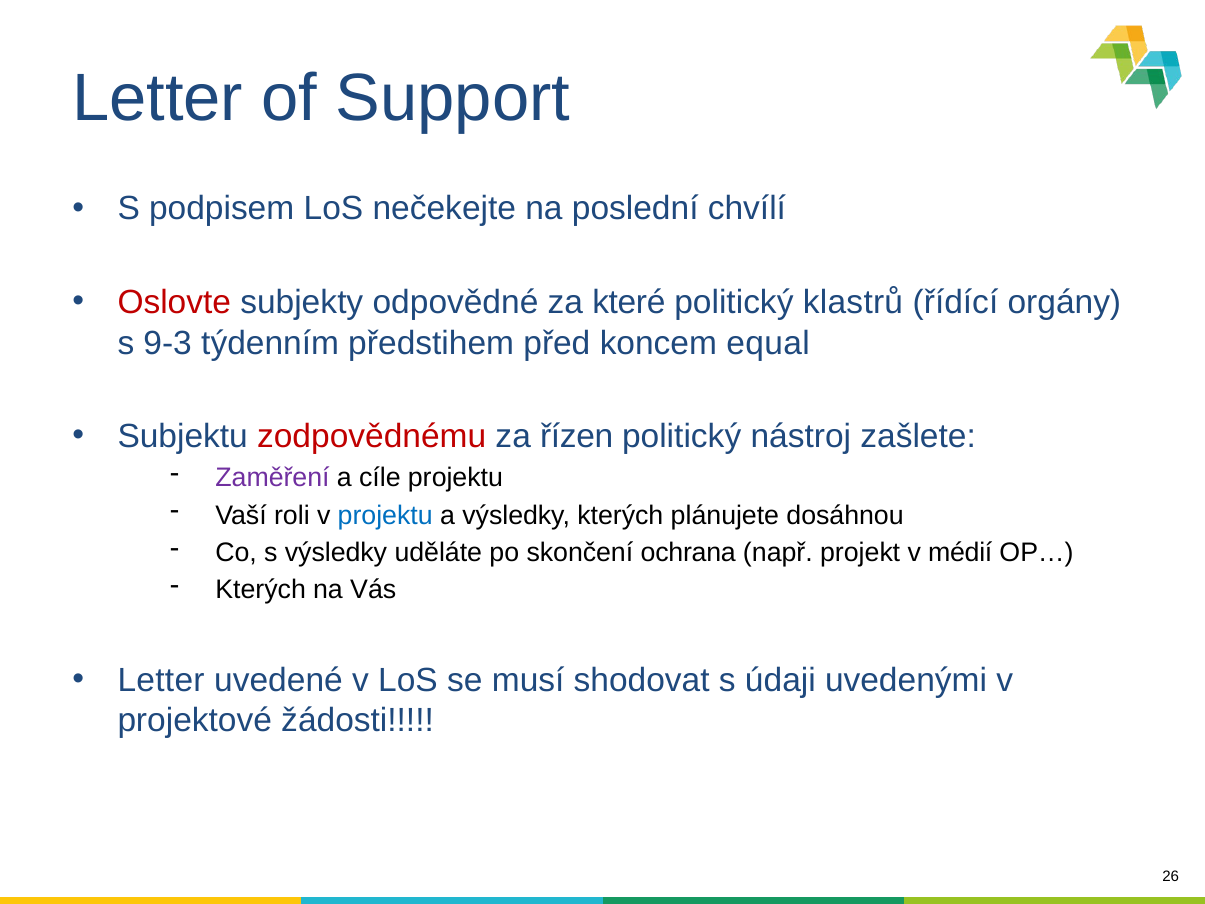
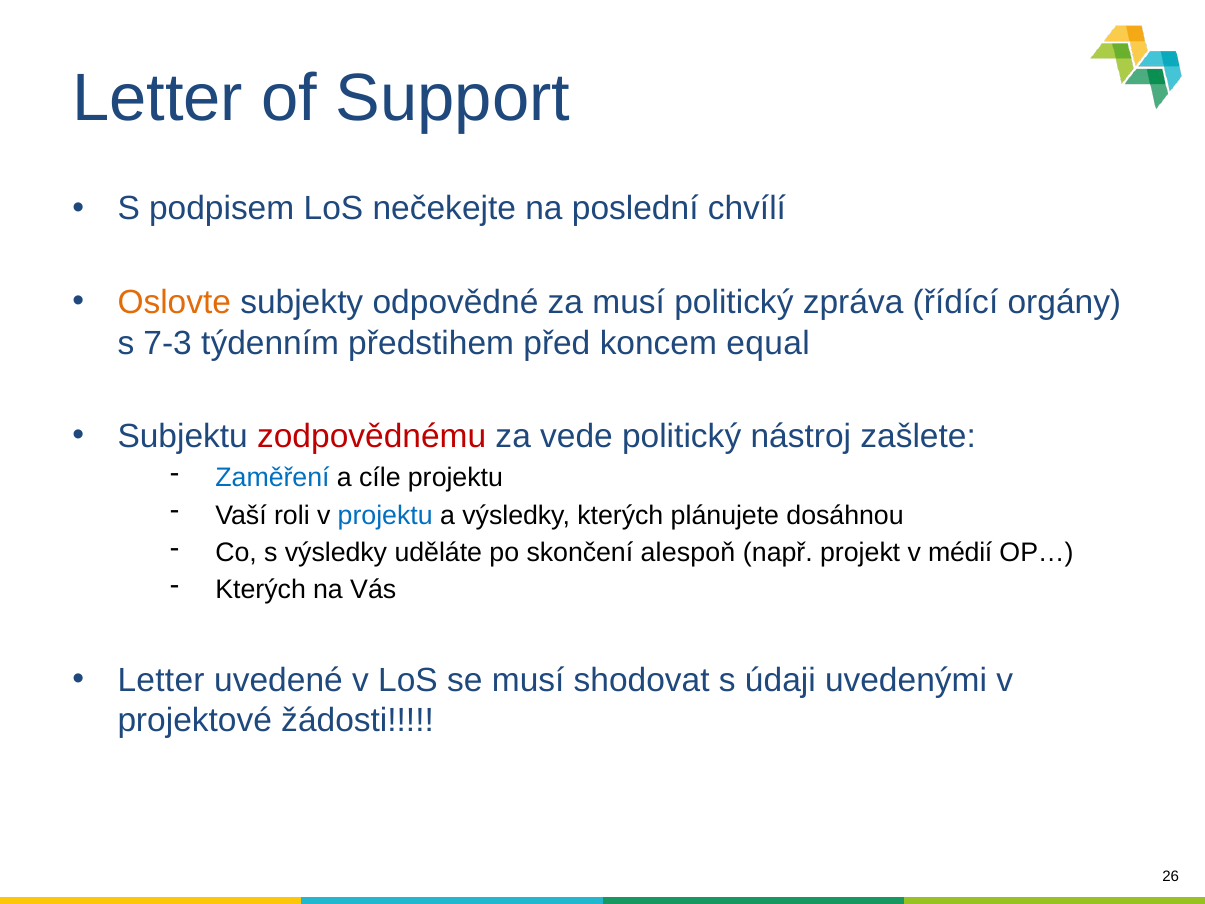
Oslovte colour: red -> orange (174, 303)
za které: které -> musí (629, 303)
klastrů: klastrů -> zpráva (853, 303)
9-3: 9-3 -> 7-3 (168, 343)
řízen: řízen -> vede (577, 437)
Zaměření colour: purple -> blue (272, 478)
ochrana: ochrana -> alespoň (688, 553)
